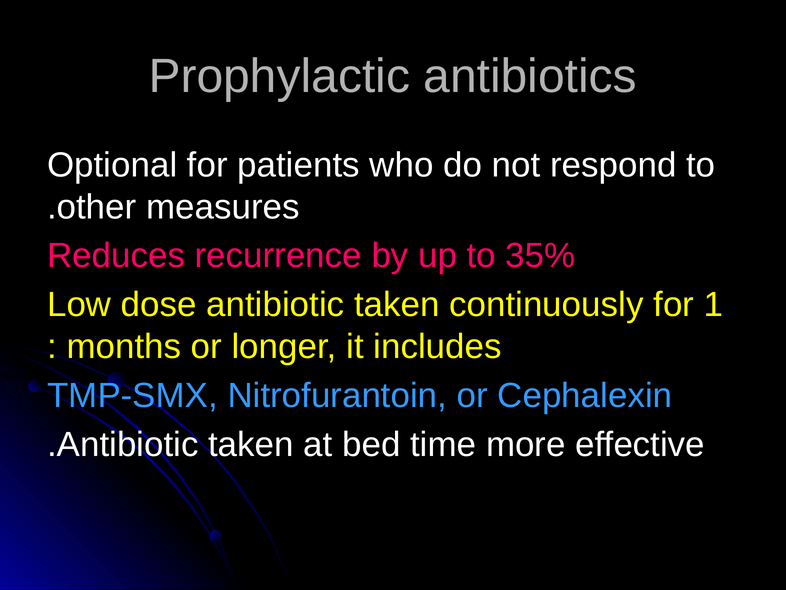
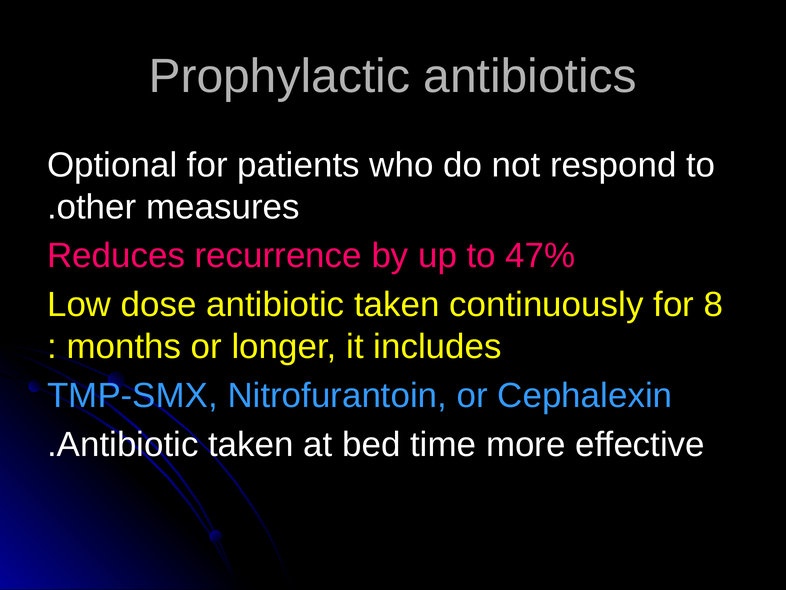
35%: 35% -> 47% (540, 256)
1: 1 -> 8 (713, 305)
